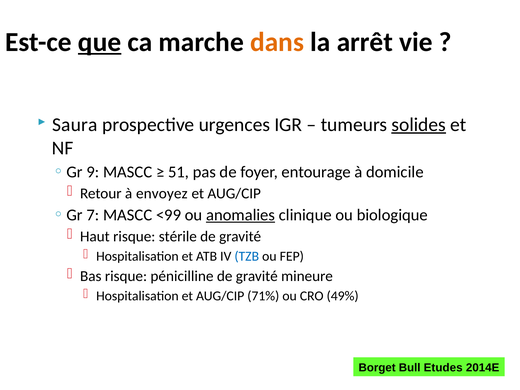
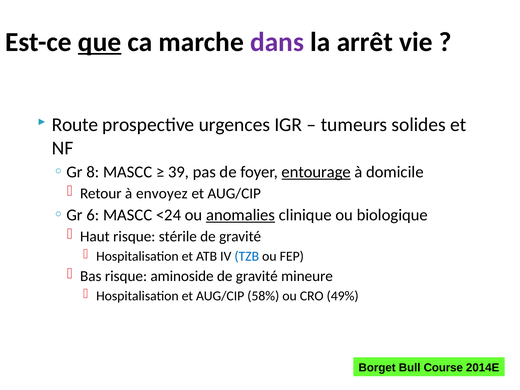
dans colour: orange -> purple (277, 42)
Saura: Saura -> Route (75, 125)
solides underline: present -> none (419, 125)
9: 9 -> 8 (93, 172)
51: 51 -> 39 (178, 172)
entourage underline: none -> present (316, 172)
7: 7 -> 6 (93, 215)
<99: <99 -> <24 (169, 215)
pénicilline: pénicilline -> aminoside (182, 276)
71%: 71% -> 58% (263, 296)
Etudes: Etudes -> Course (443, 368)
